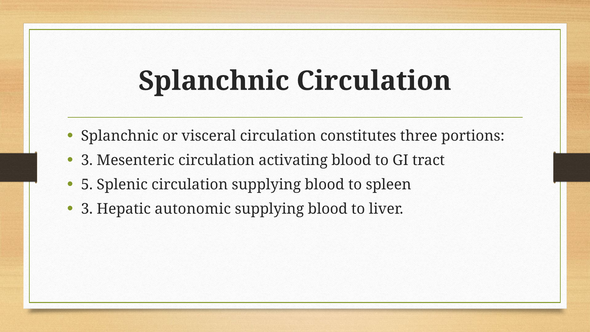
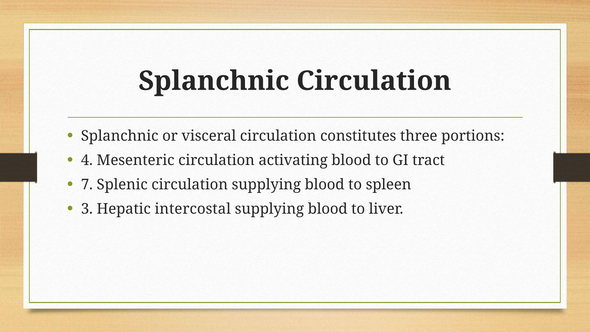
3: 3 -> 4 (87, 160)
5: 5 -> 7 (87, 185)
autonomic: autonomic -> intercostal (193, 209)
